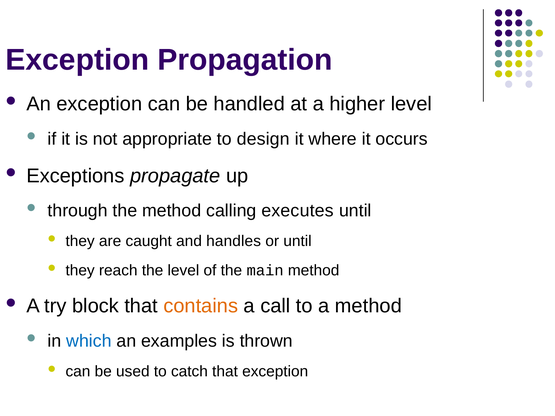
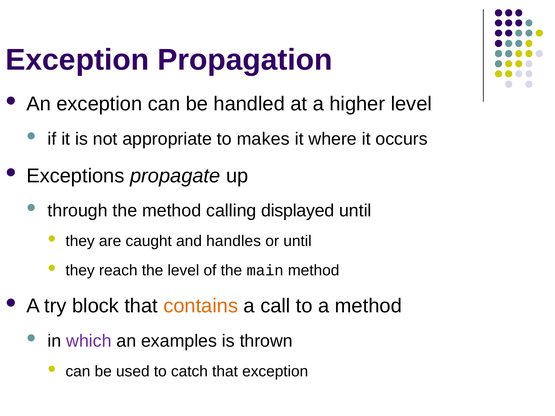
design: design -> makes (263, 139)
executes: executes -> displayed (298, 211)
which colour: blue -> purple (89, 341)
